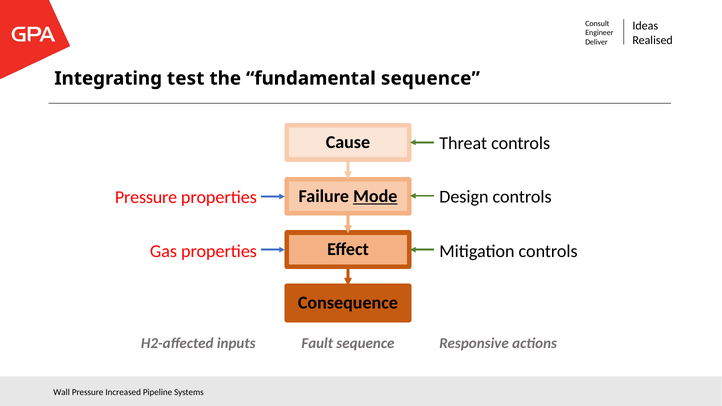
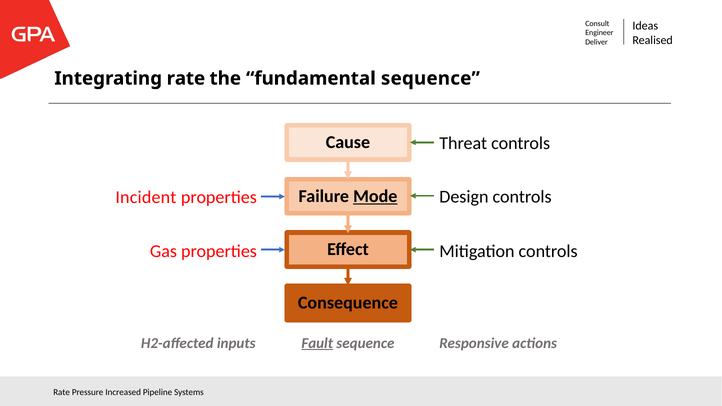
Integrating test: test -> rate (186, 78)
Pressure: Pressure -> Incident (146, 197)
Fault underline: none -> present (317, 343)
Wall: Wall -> Rate (62, 392)
